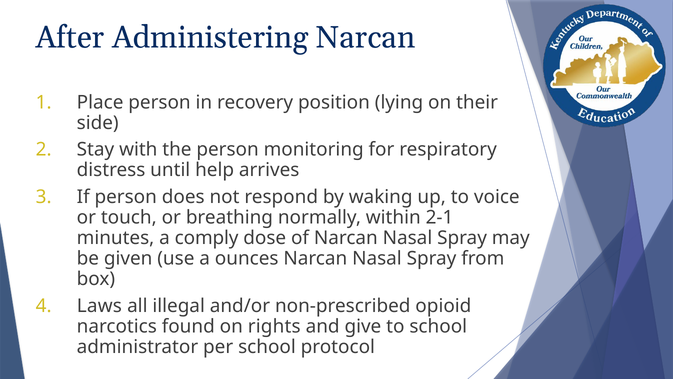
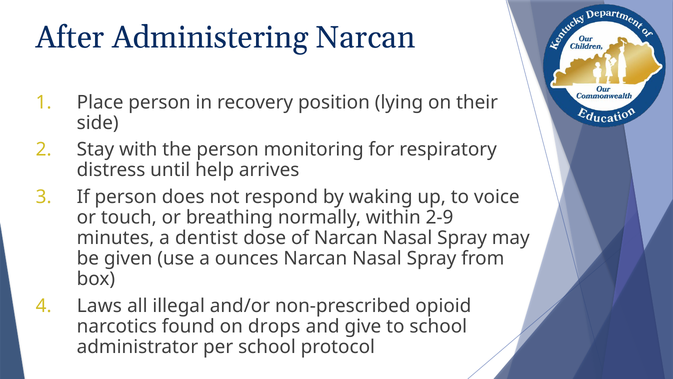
2-1: 2-1 -> 2-9 (440, 217)
comply: comply -> dentist (206, 238)
rights: rights -> drops (274, 326)
